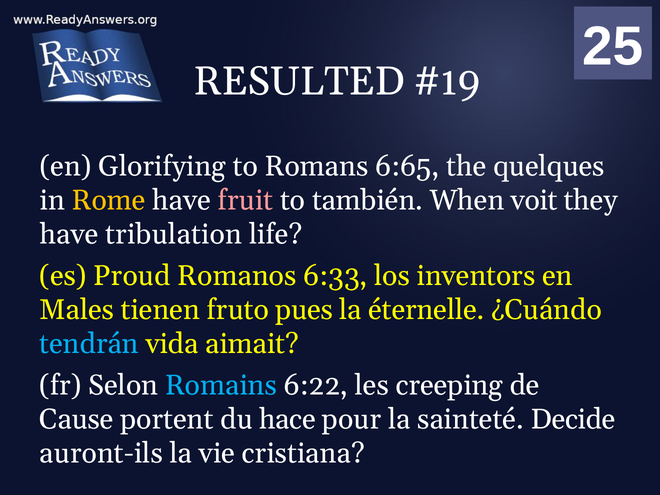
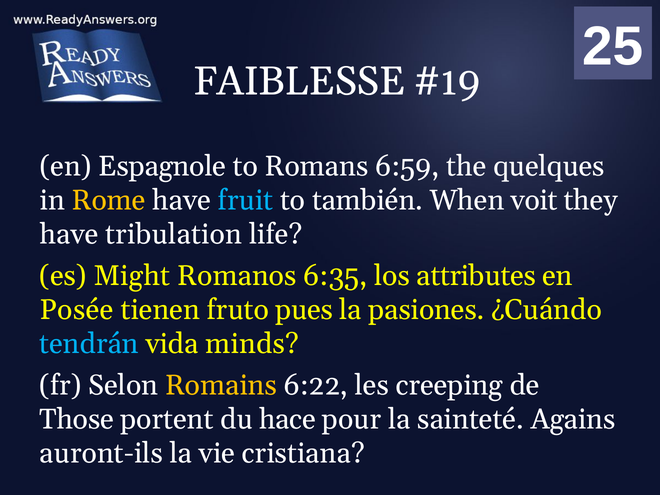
RESULTED: RESULTED -> FAIBLESSE (299, 81)
Glorifying: Glorifying -> Espagnole (162, 166)
6:65: 6:65 -> 6:59 (407, 166)
fruit colour: pink -> light blue (246, 200)
Proud: Proud -> Might (132, 276)
6:33: 6:33 -> 6:35 (335, 276)
inventors: inventors -> attributes (476, 276)
Males: Males -> Posée (77, 310)
éternelle: éternelle -> pasiones (426, 310)
aimait: aimait -> minds (252, 344)
Romains colour: light blue -> yellow (221, 385)
Cause: Cause -> Those (77, 419)
Decide: Decide -> Agains (573, 419)
